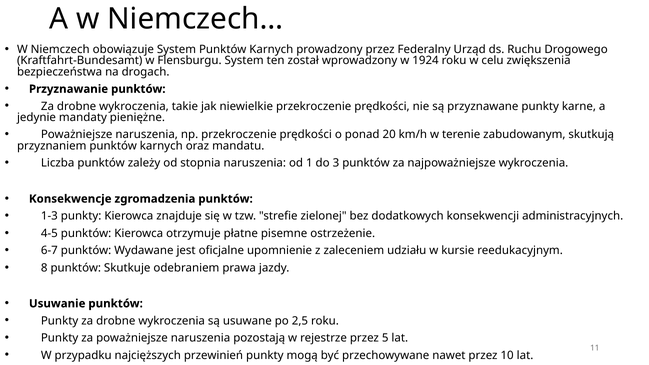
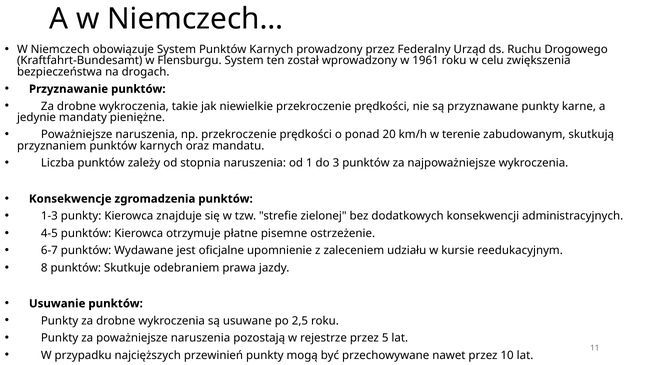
1924: 1924 -> 1961 (425, 61)
